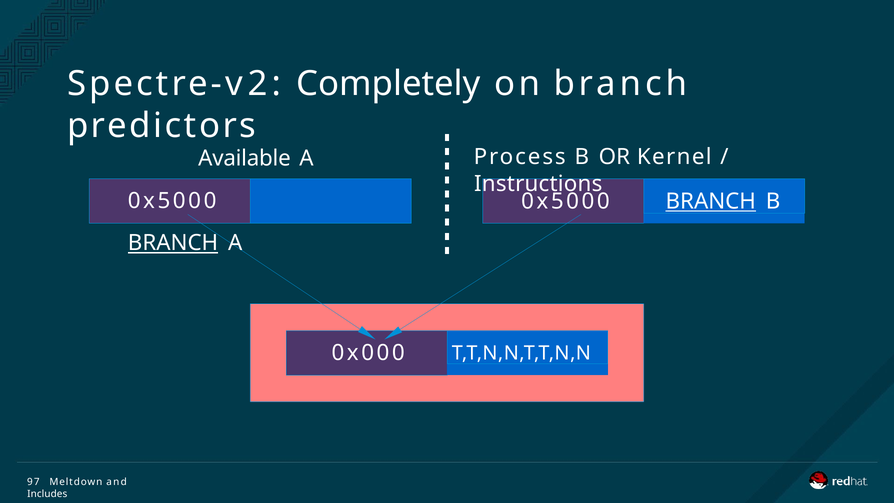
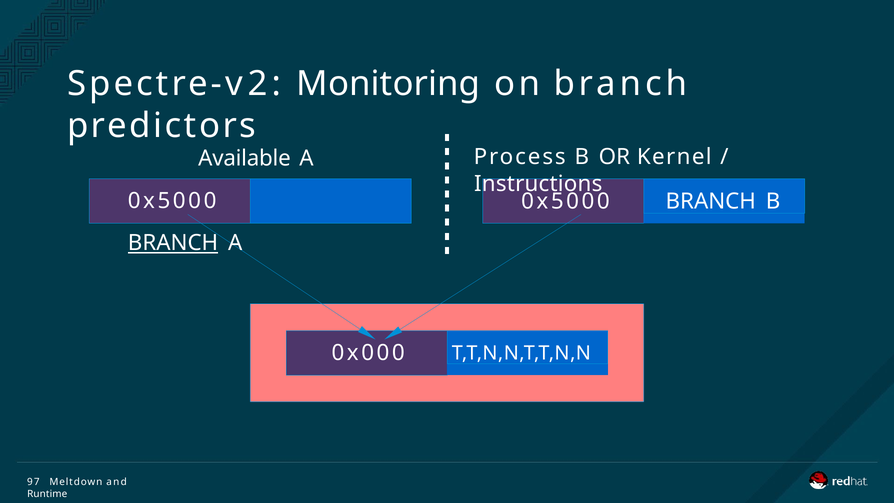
Completely: Completely -> Monitoring (388, 84)
BRANCH underline: present -> none (711, 202)
Includes: Includes -> Runtime (47, 494)
